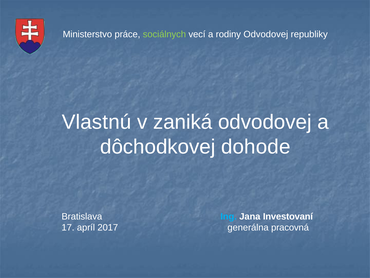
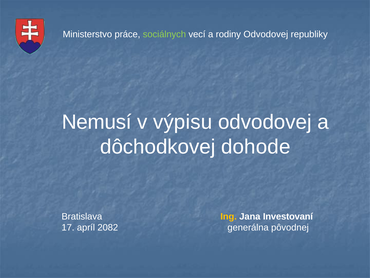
Vlastnú: Vlastnú -> Nemusí (97, 122)
zaniká: zaniká -> výpisu (183, 122)
Ing colour: light blue -> yellow (229, 216)
2017: 2017 -> 2082 (108, 227)
pracovná: pracovná -> pôvodnej (290, 227)
